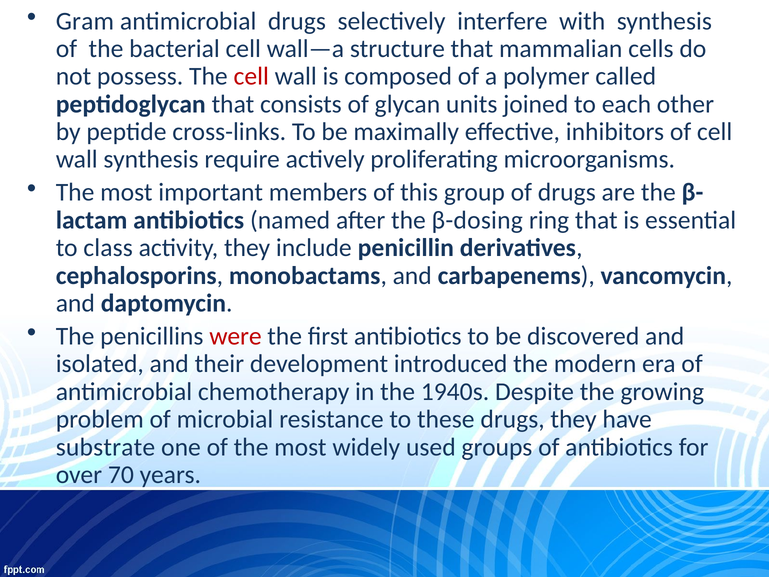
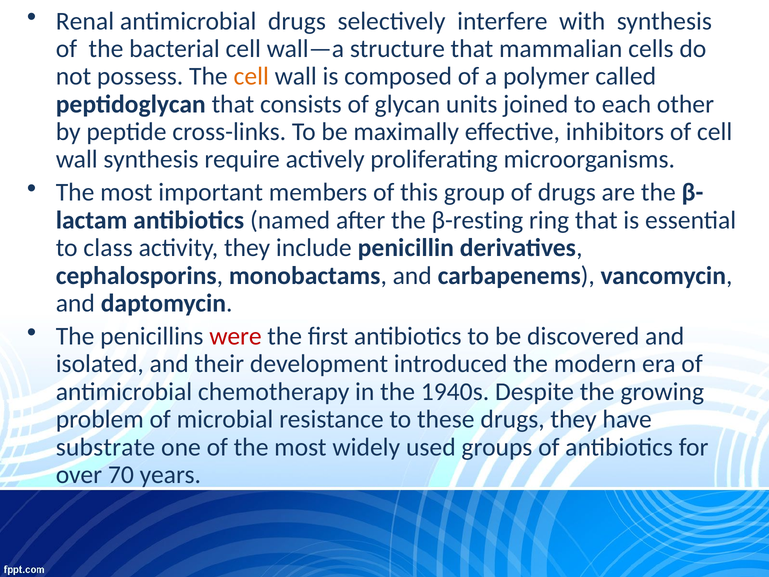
Gram: Gram -> Renal (85, 21)
cell colour: red -> orange (251, 76)
β-dosing: β-dosing -> β-resting (477, 220)
